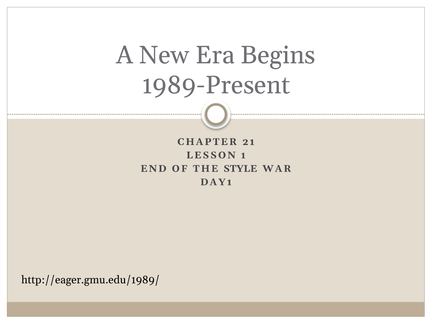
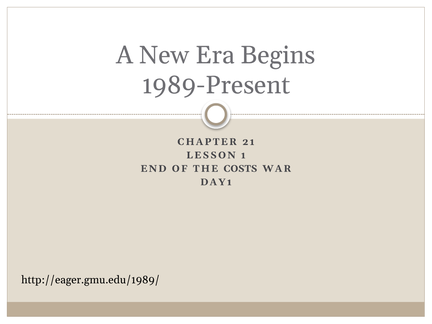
STYLE: STYLE -> COSTS (240, 169)
